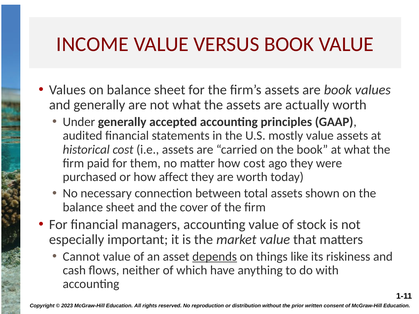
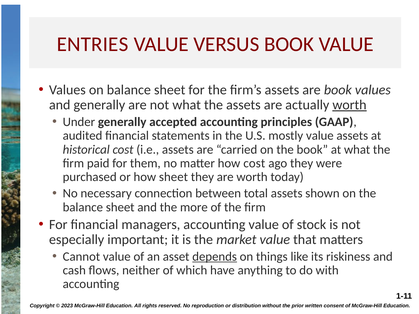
INCOME: INCOME -> ENTRIES (93, 44)
worth underline: none -> present (349, 105)
how affect: affect -> sheet (173, 177)
cover: cover -> more (194, 207)
